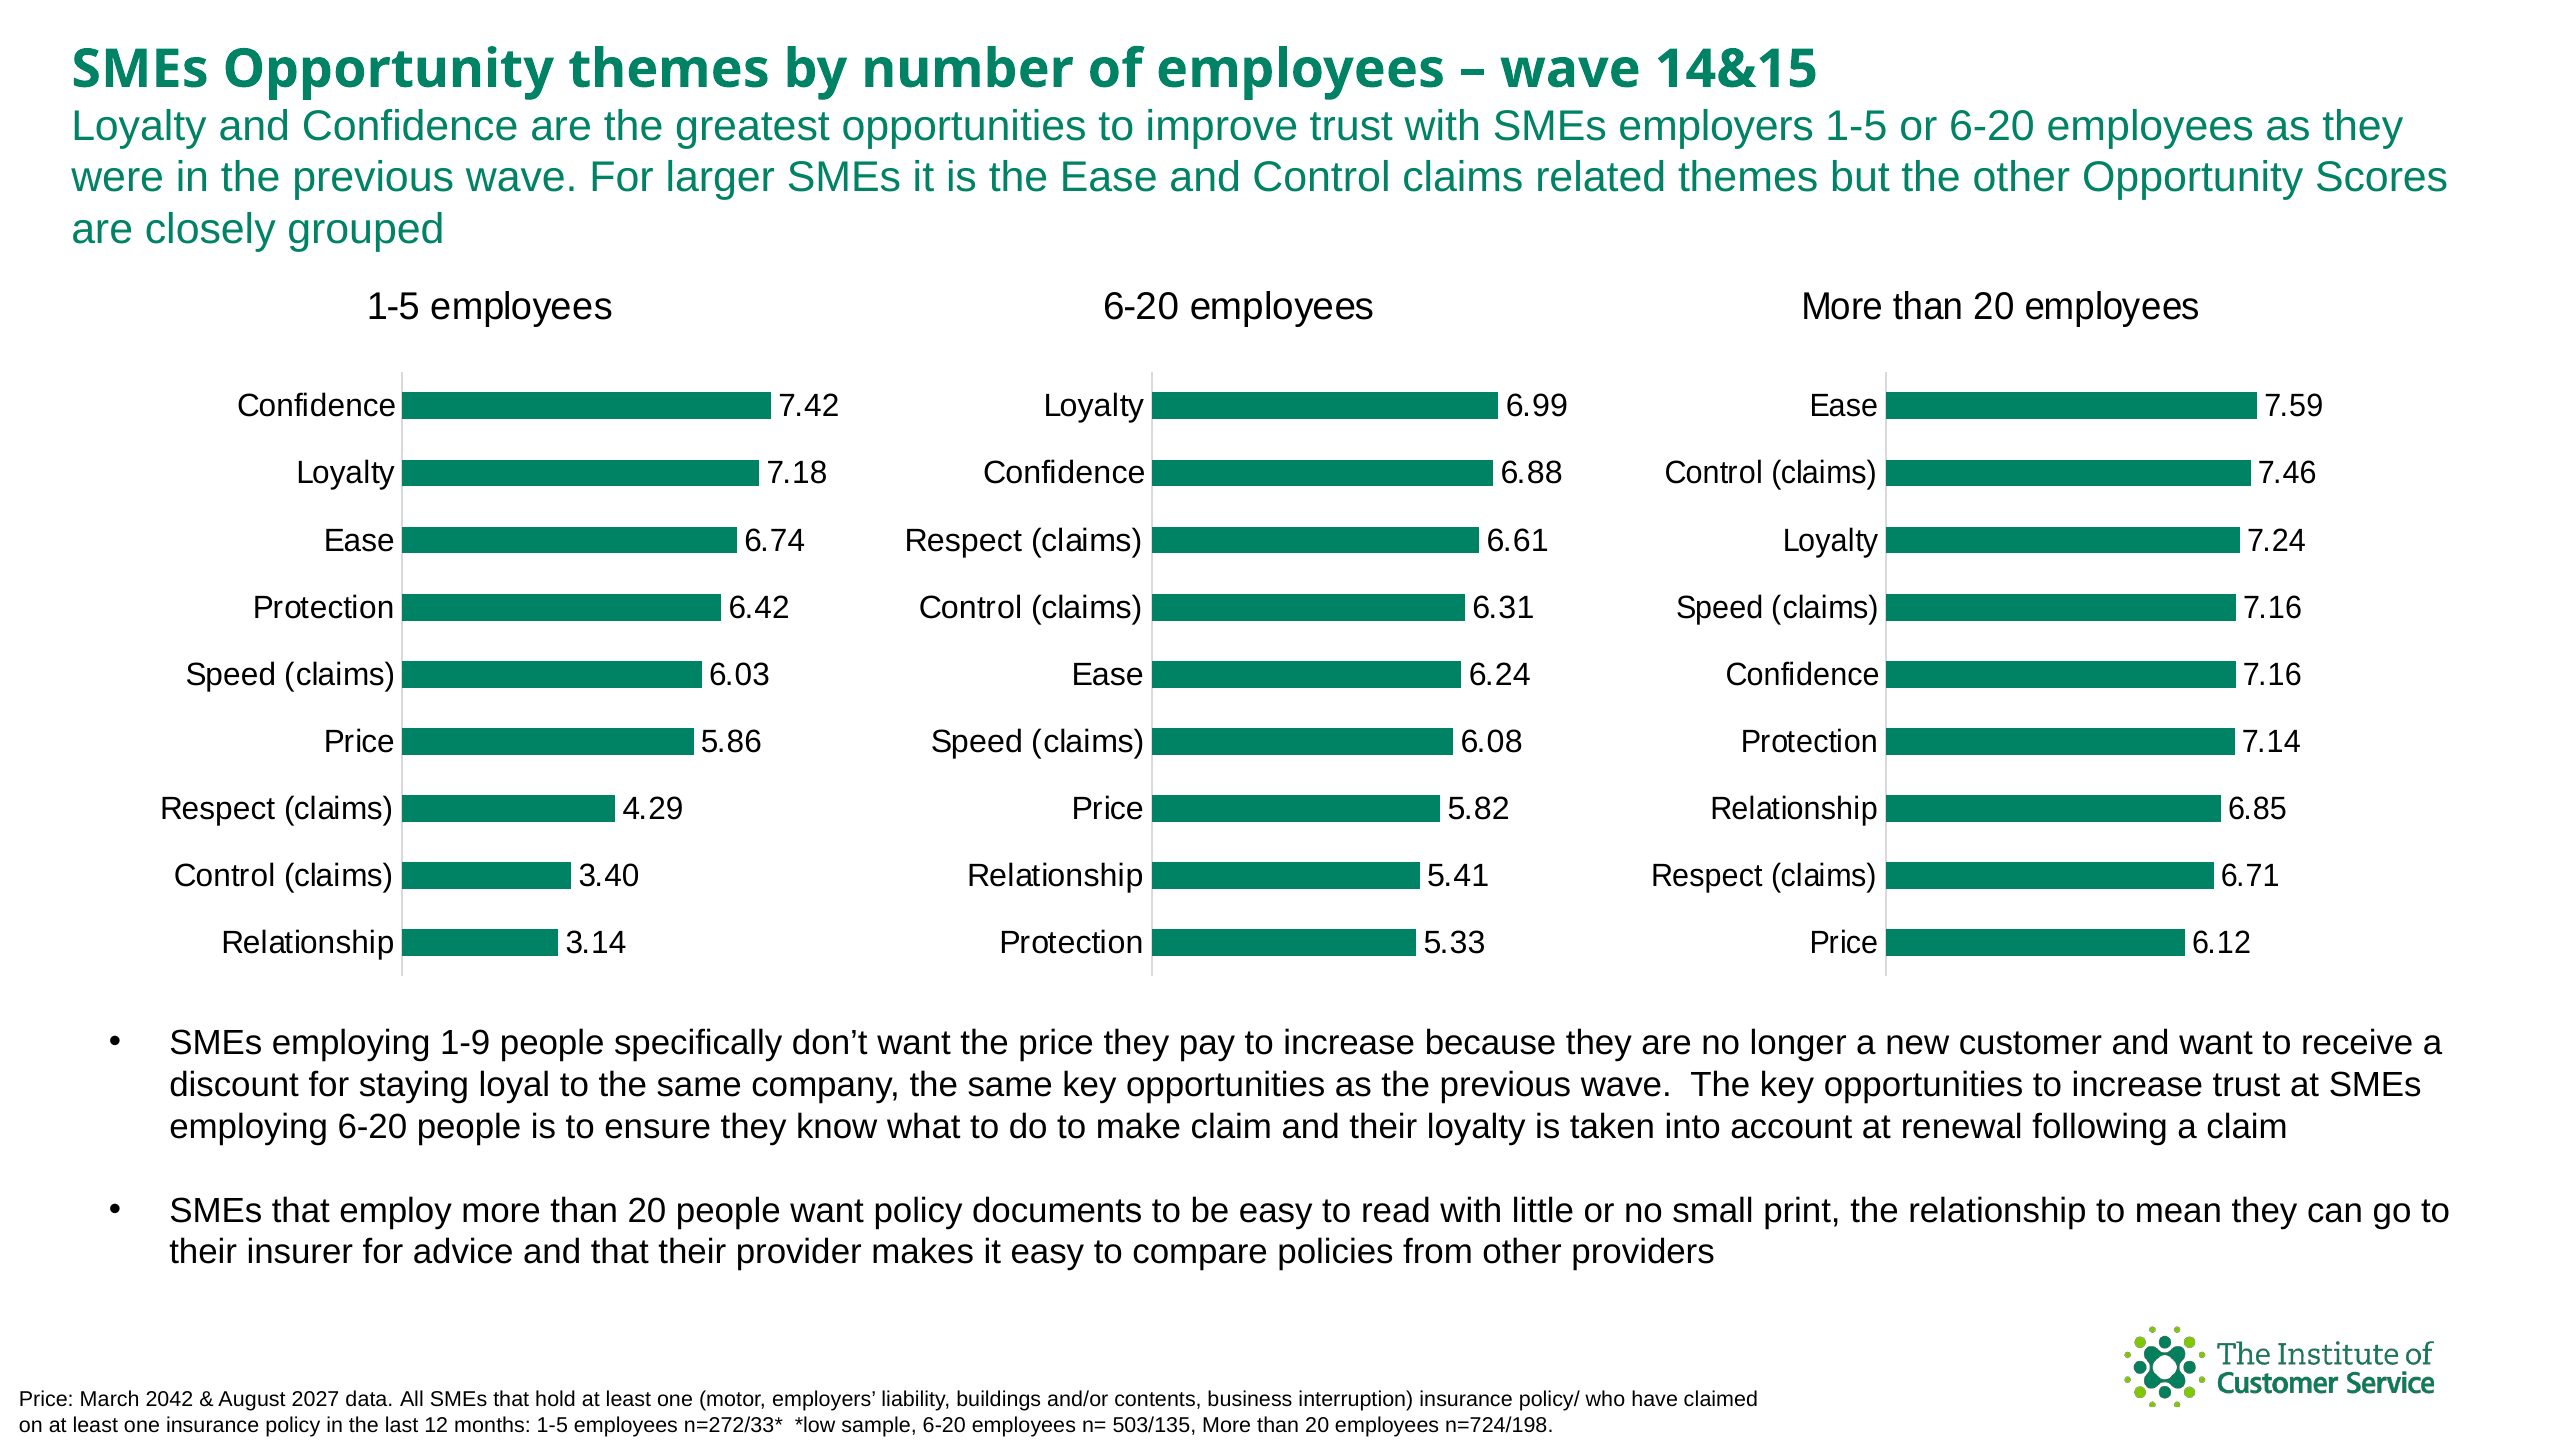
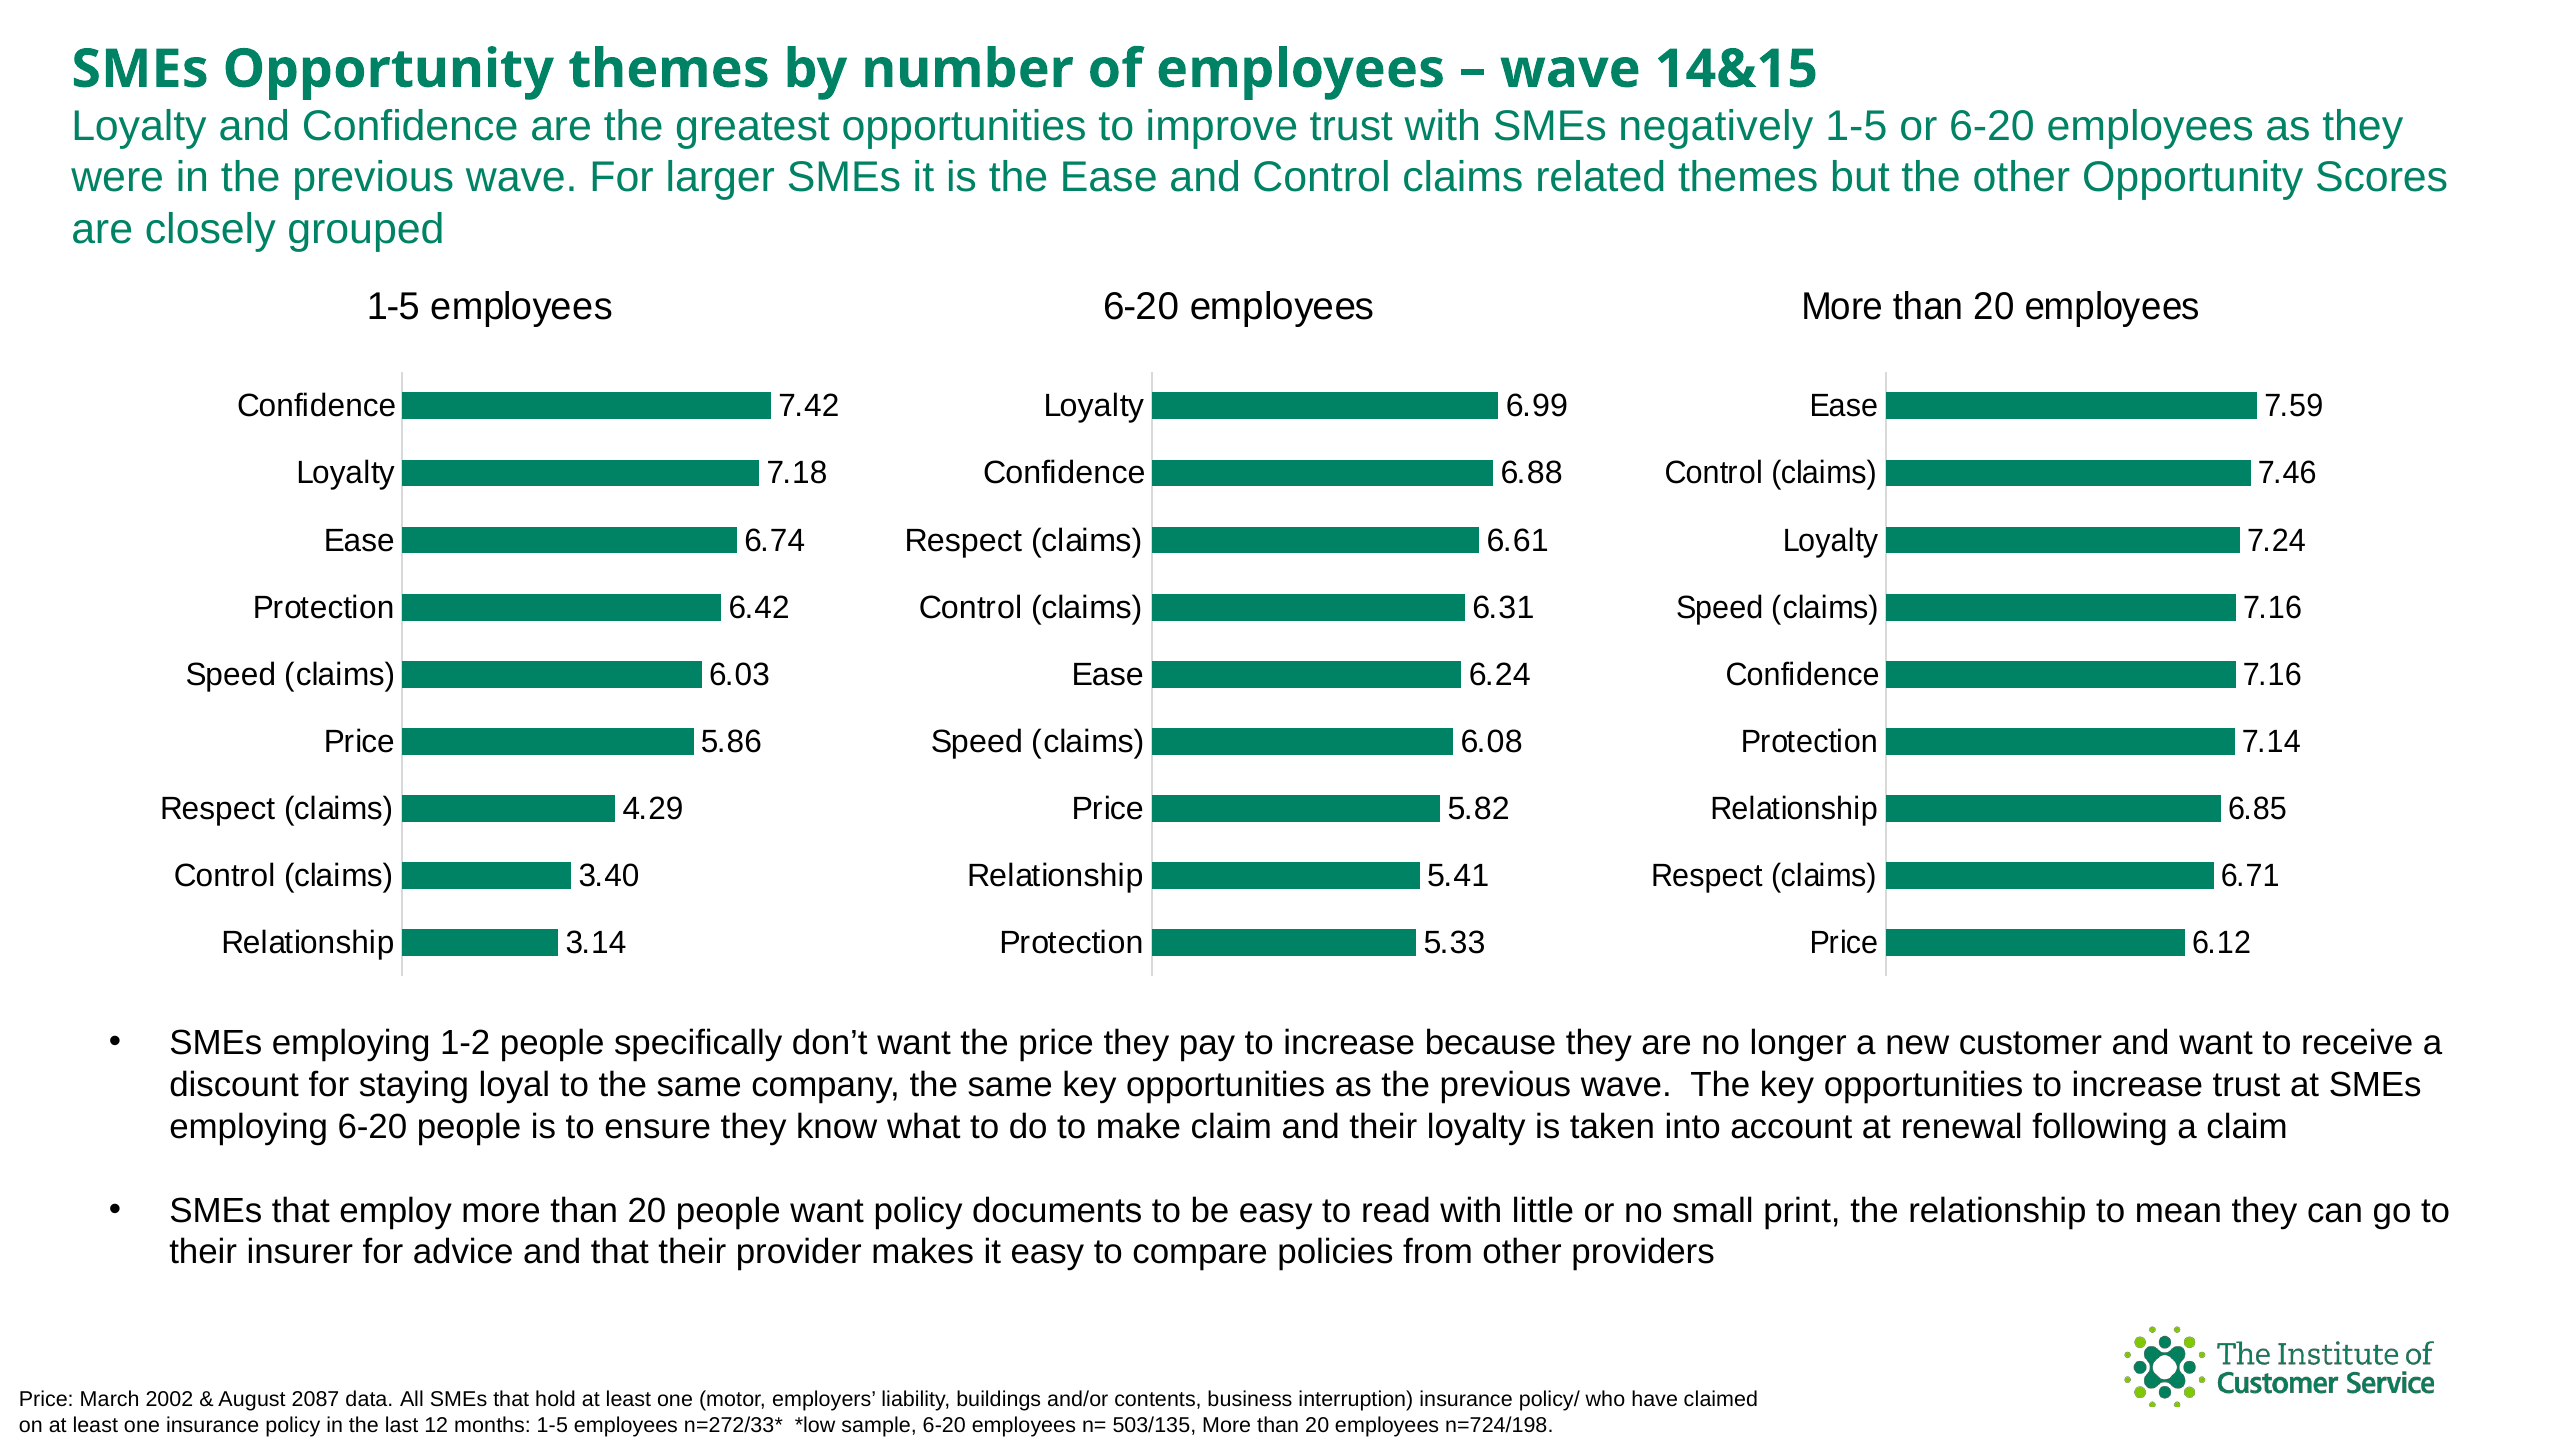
SMEs employers: employers -> negatively (1716, 126)
1-9: 1-9 -> 1-2 (465, 1043)
2042: 2042 -> 2002 (169, 1399)
2027: 2027 -> 2087 (316, 1399)
